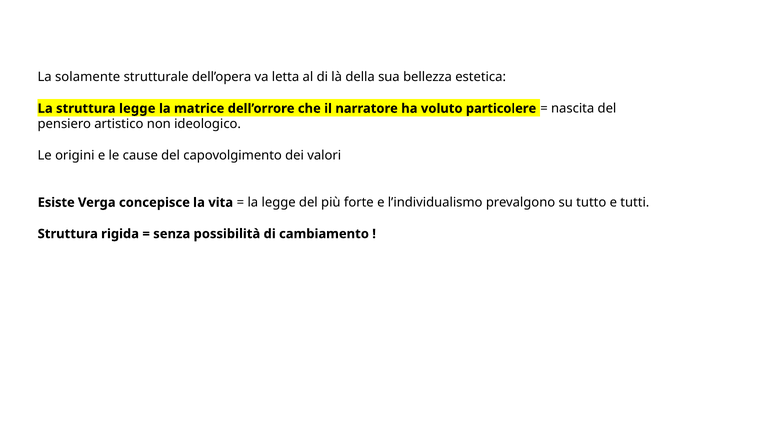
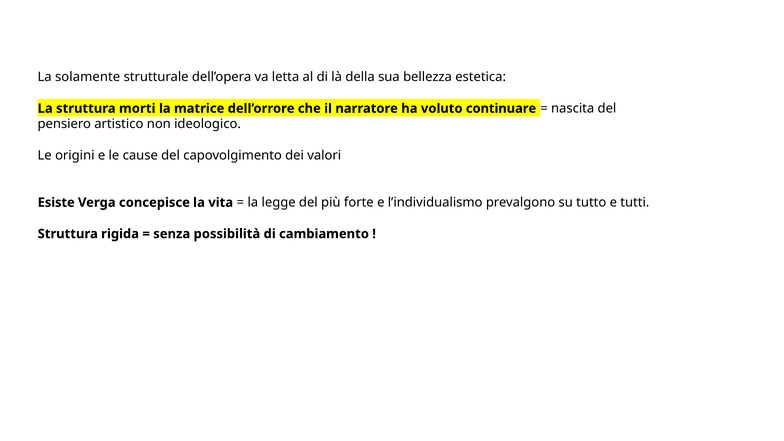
struttura legge: legge -> morti (137, 108)
particolere: particolere -> continuare (501, 108)
